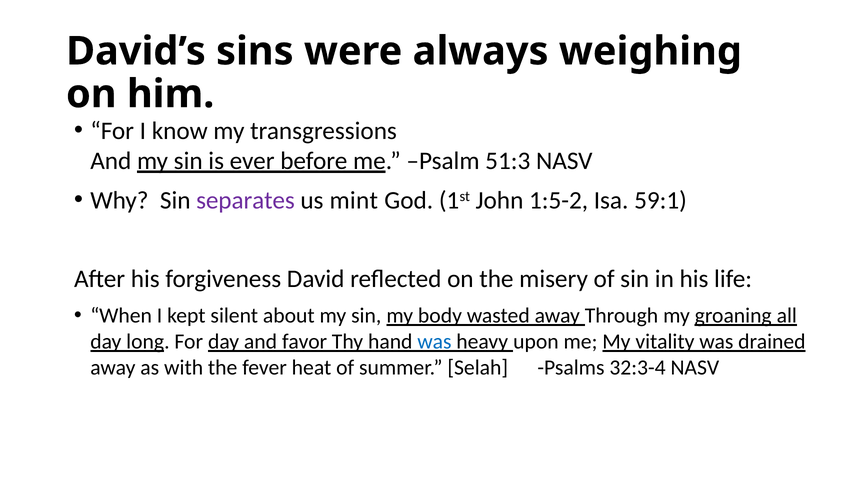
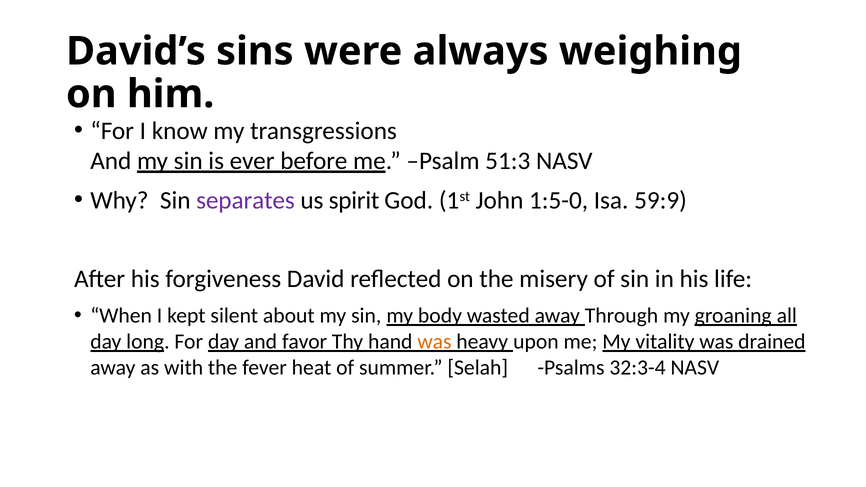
mint: mint -> spirit (354, 200)
1:5-2: 1:5-2 -> 1:5-0 (559, 200)
59:1: 59:1 -> 59:9 (661, 200)
was colour: blue -> orange (434, 342)
